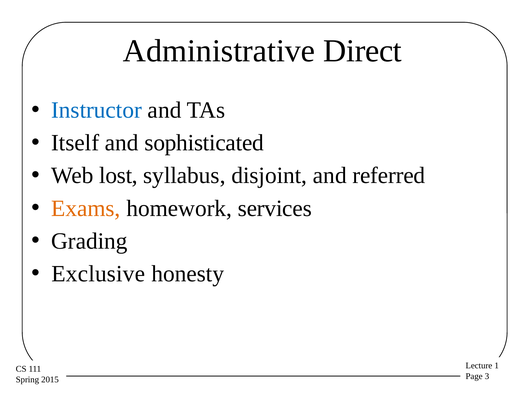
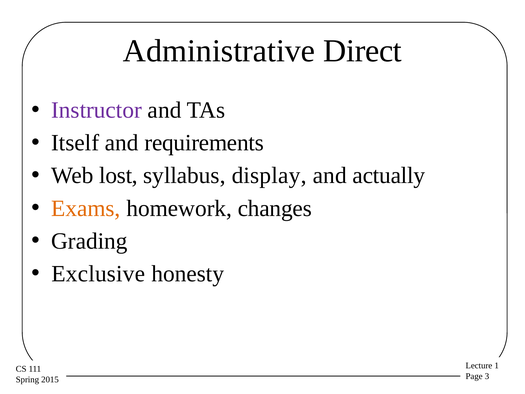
Instructor colour: blue -> purple (97, 110)
sophisticated: sophisticated -> requirements (204, 143)
disjoint: disjoint -> display (269, 175)
referred: referred -> actually (389, 175)
services: services -> changes (275, 208)
